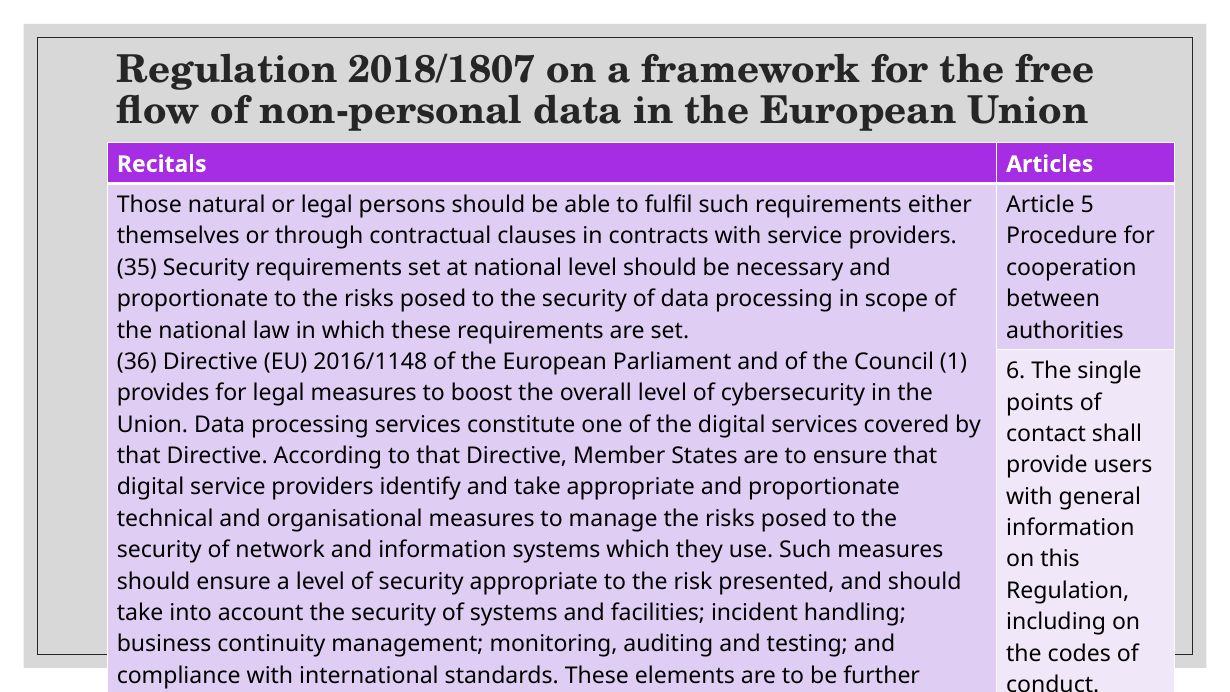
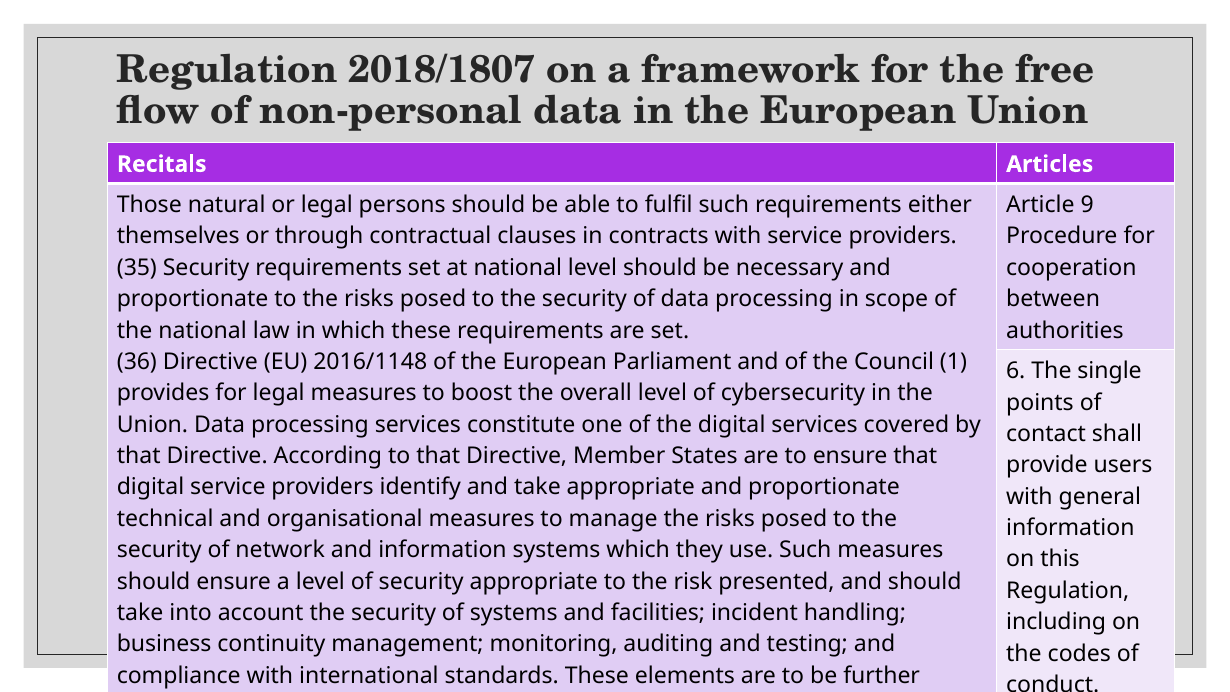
5: 5 -> 9 (1087, 205)
